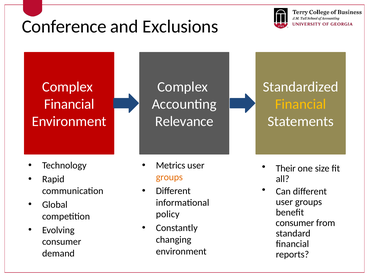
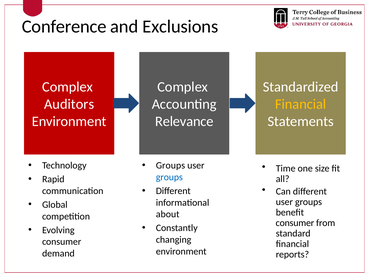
Financial: Financial -> Auditors (69, 104)
Metrics: Metrics -> Groups (170, 165)
Their: Their -> Time (286, 168)
groups colour: orange -> blue (169, 177)
policy: policy -> about (168, 214)
